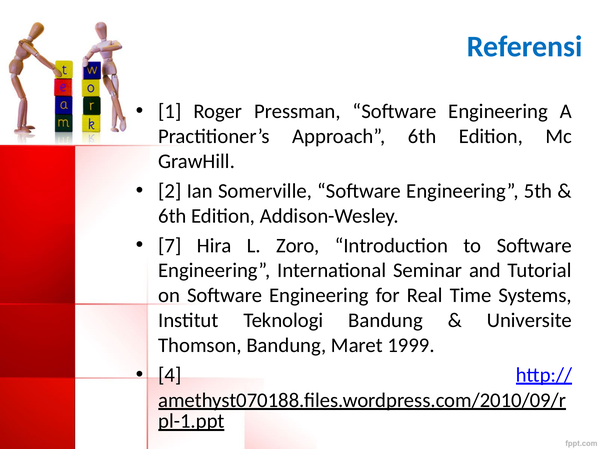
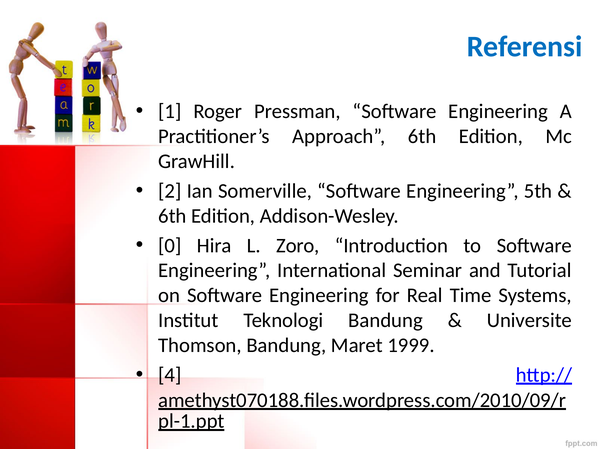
7: 7 -> 0 (170, 245)
